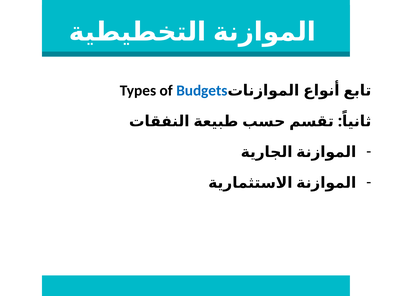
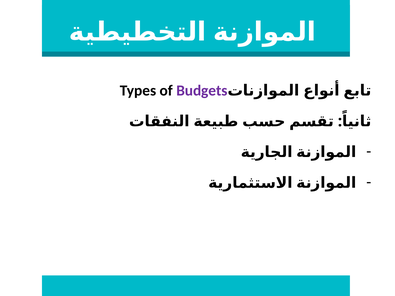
Budgets colour: blue -> purple (202, 91)
